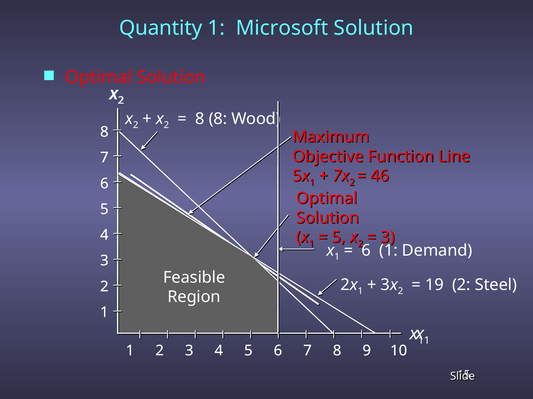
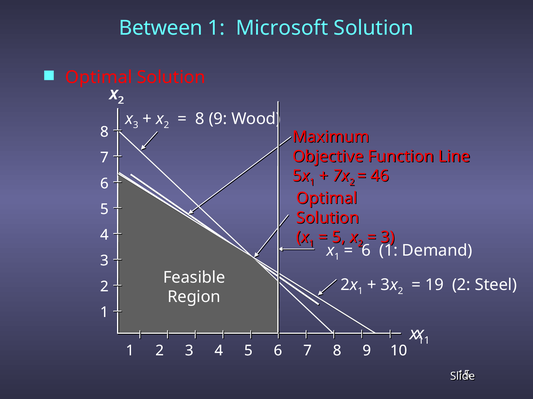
Quantity: Quantity -> Between (161, 28)
2: 2 -> 3 (136, 125)
8: 8 -> 9 (218, 119)
